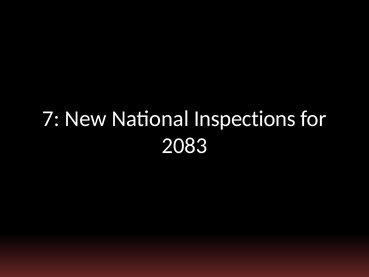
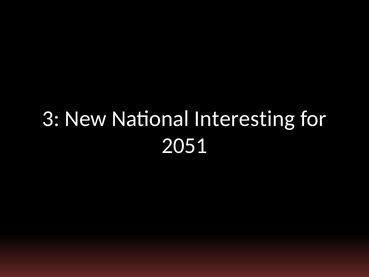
7: 7 -> 3 (51, 119)
Inspections: Inspections -> Interesting (244, 119)
2083: 2083 -> 2051 (184, 146)
